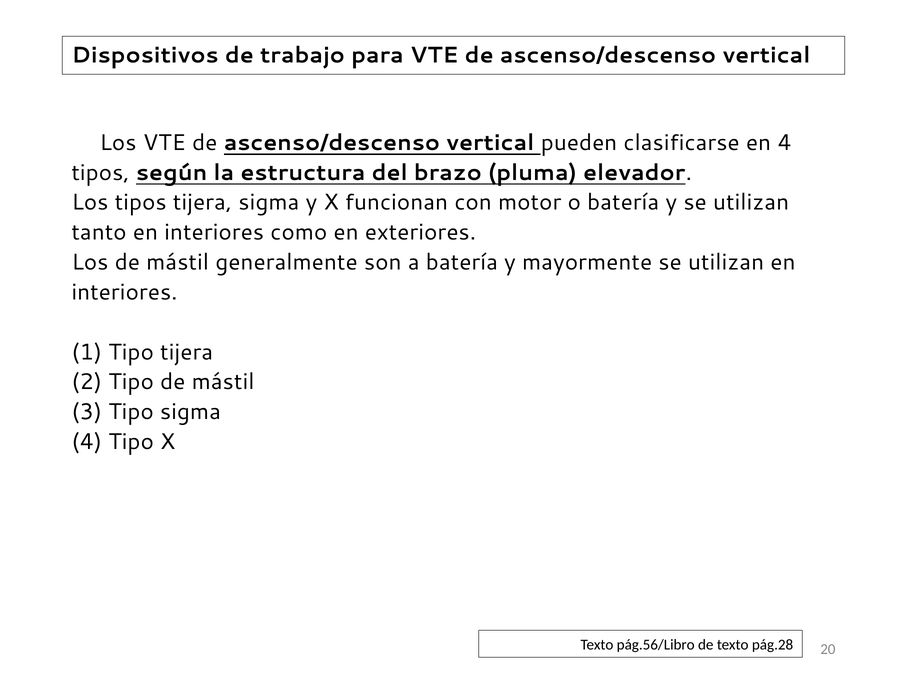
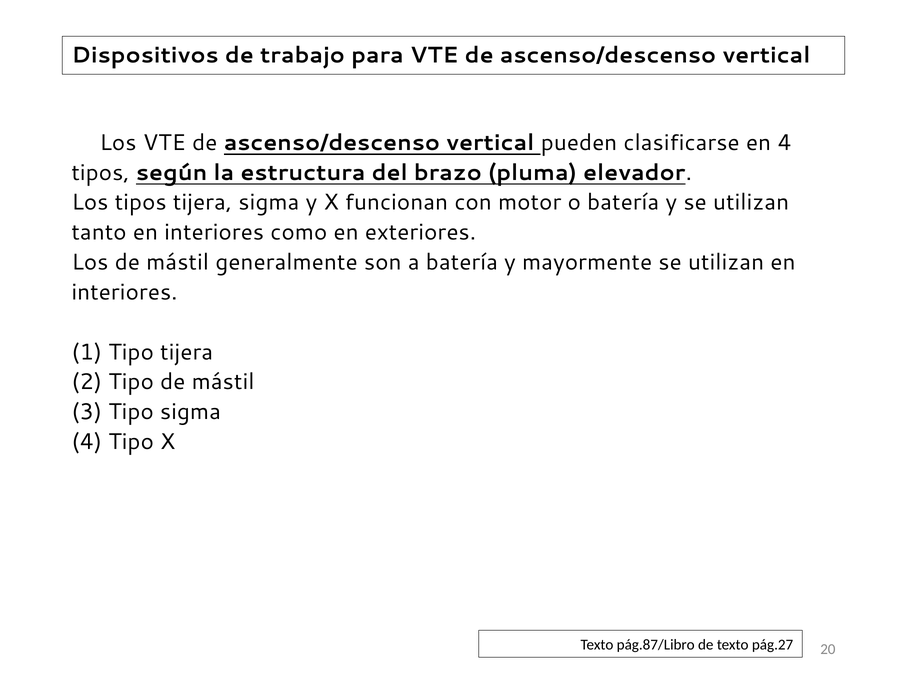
pág.56/Libro: pág.56/Libro -> pág.87/Libro (656, 645)
pág.28: pág.28 -> pág.27 (773, 645)
